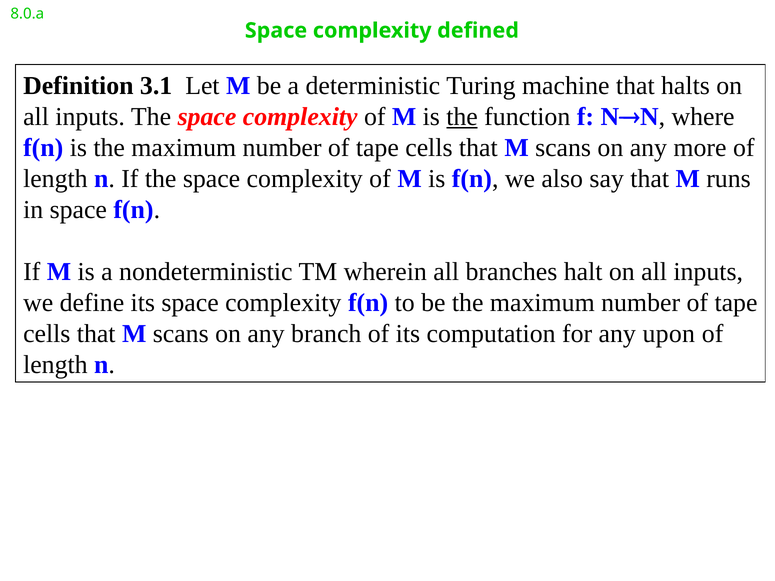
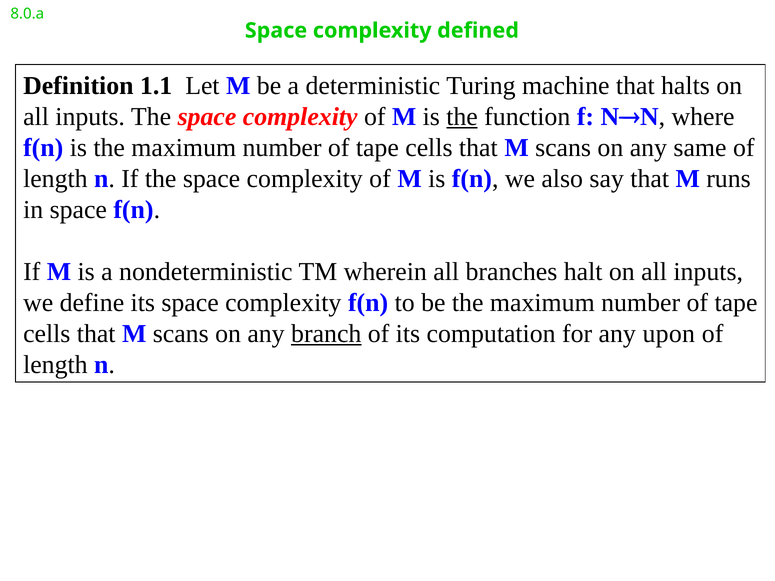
3.1: 3.1 -> 1.1 (156, 86)
more: more -> same (700, 148)
branch underline: none -> present (326, 334)
